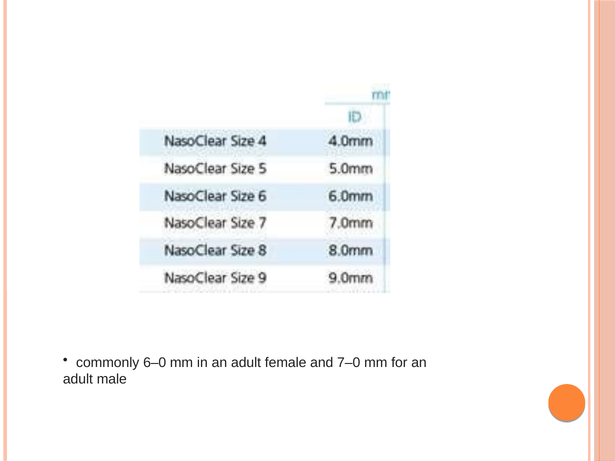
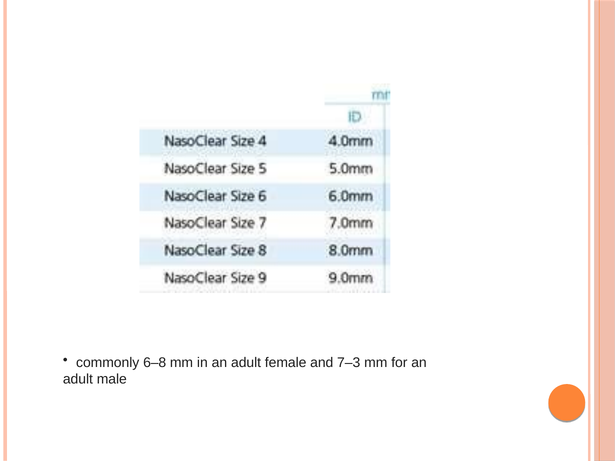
6–0: 6–0 -> 6–8 (155, 363)
7–0: 7–0 -> 7–3 (349, 363)
